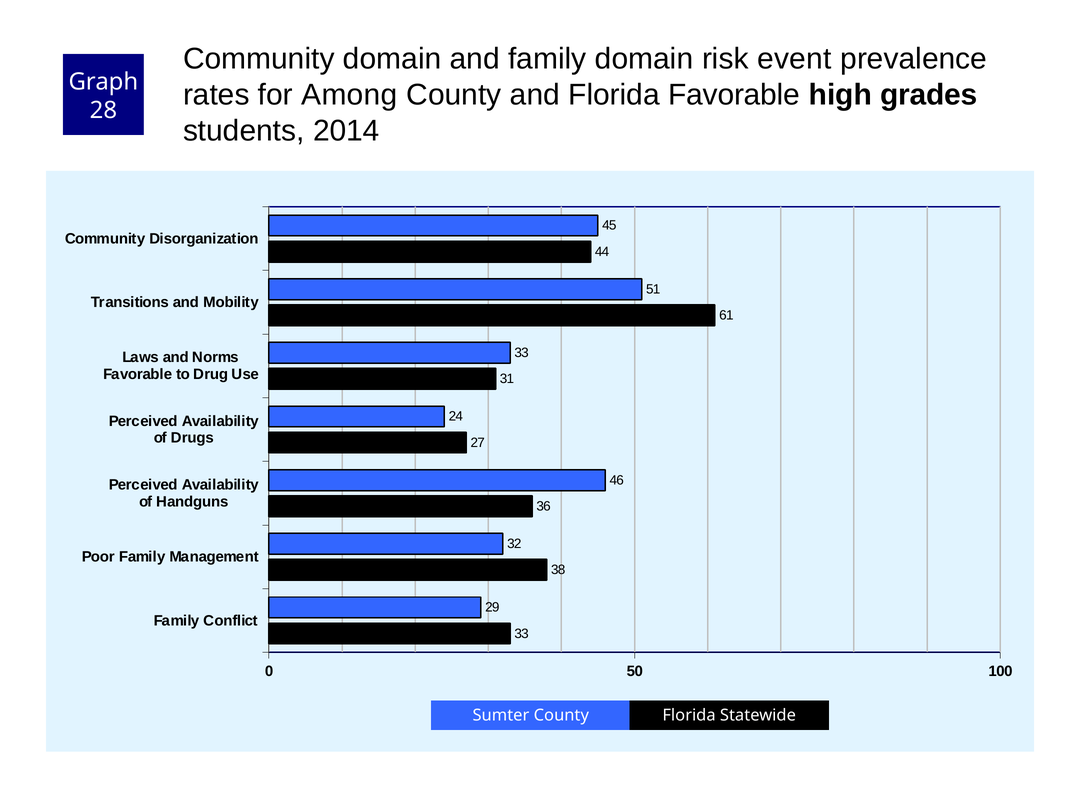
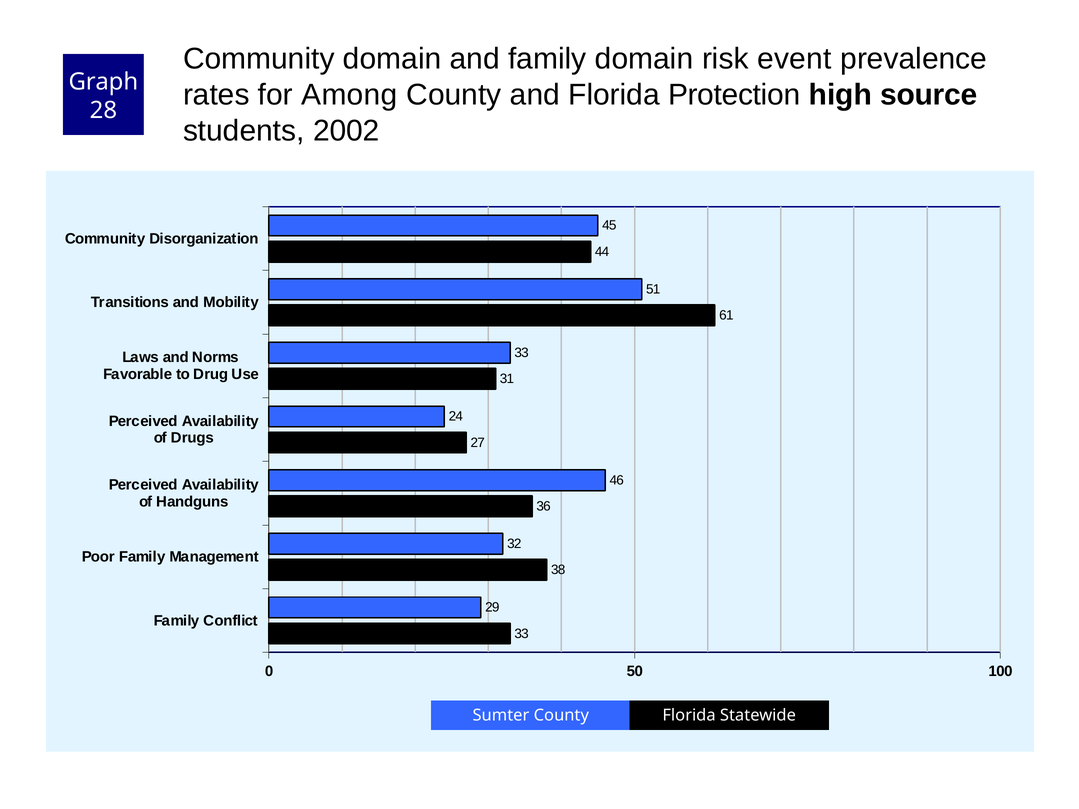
Florida Favorable: Favorable -> Protection (734, 95)
grades: grades -> source (929, 95)
2014: 2014 -> 2002 (346, 131)
